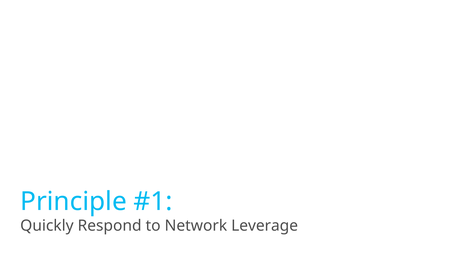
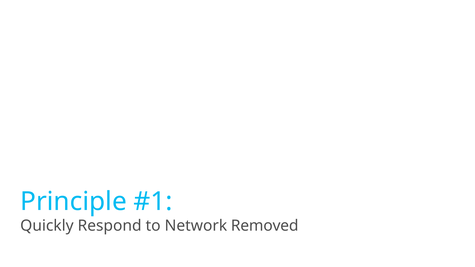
Leverage: Leverage -> Removed (265, 226)
